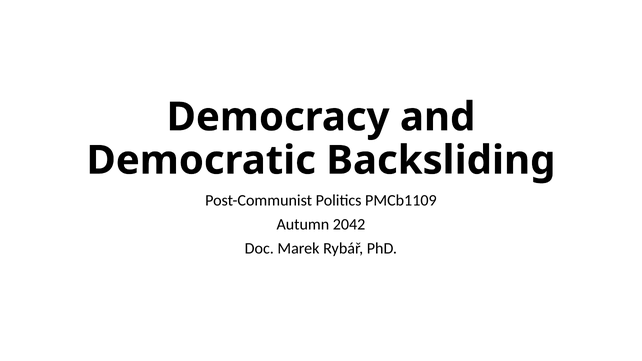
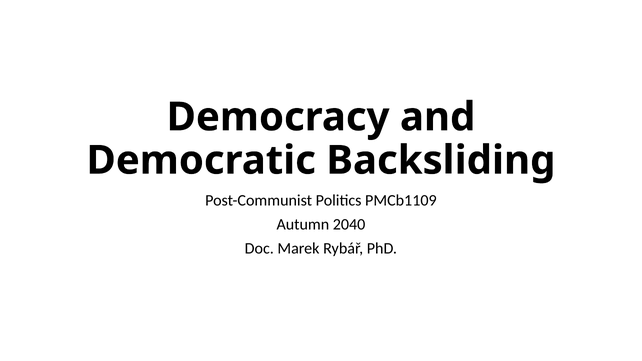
2042: 2042 -> 2040 (349, 225)
